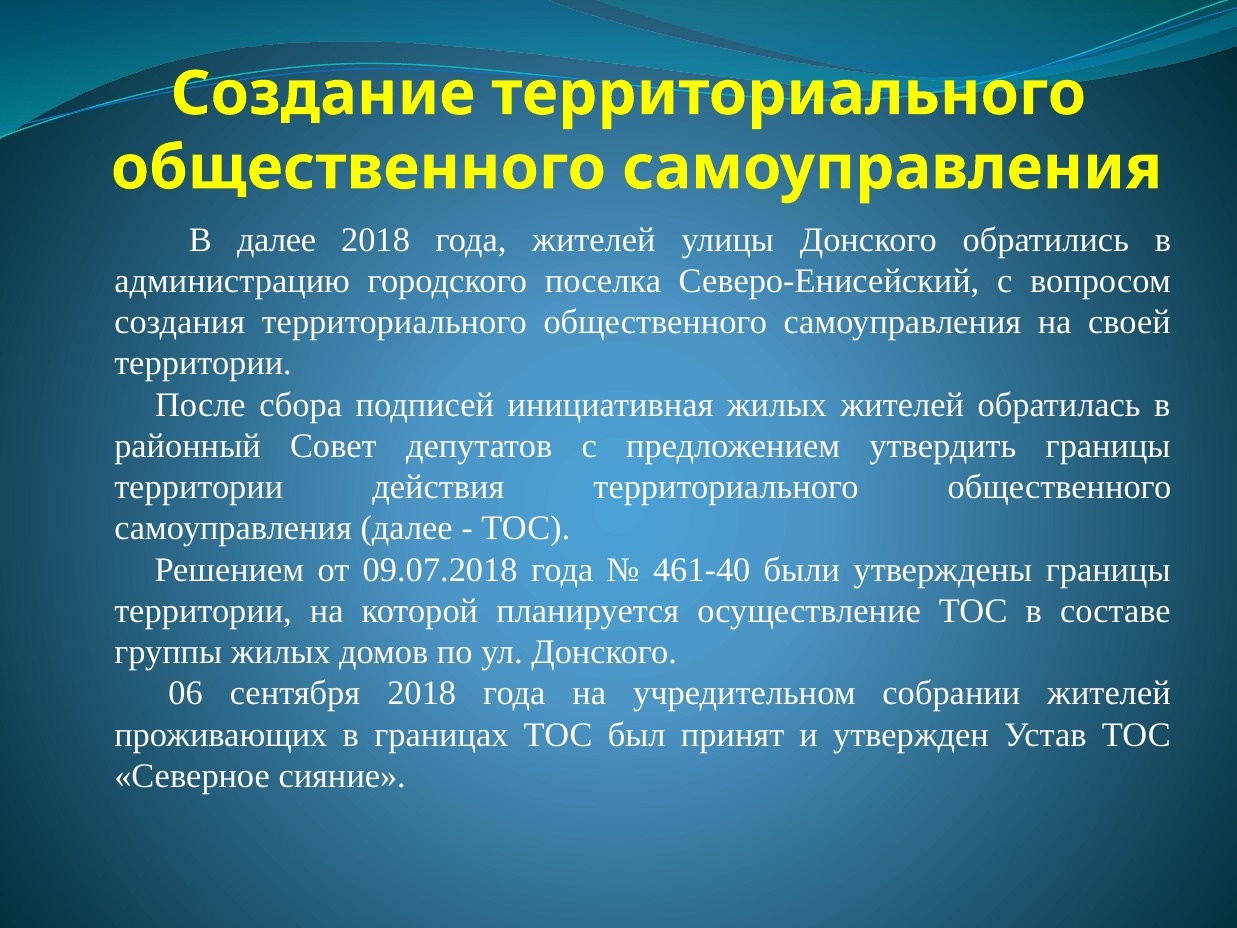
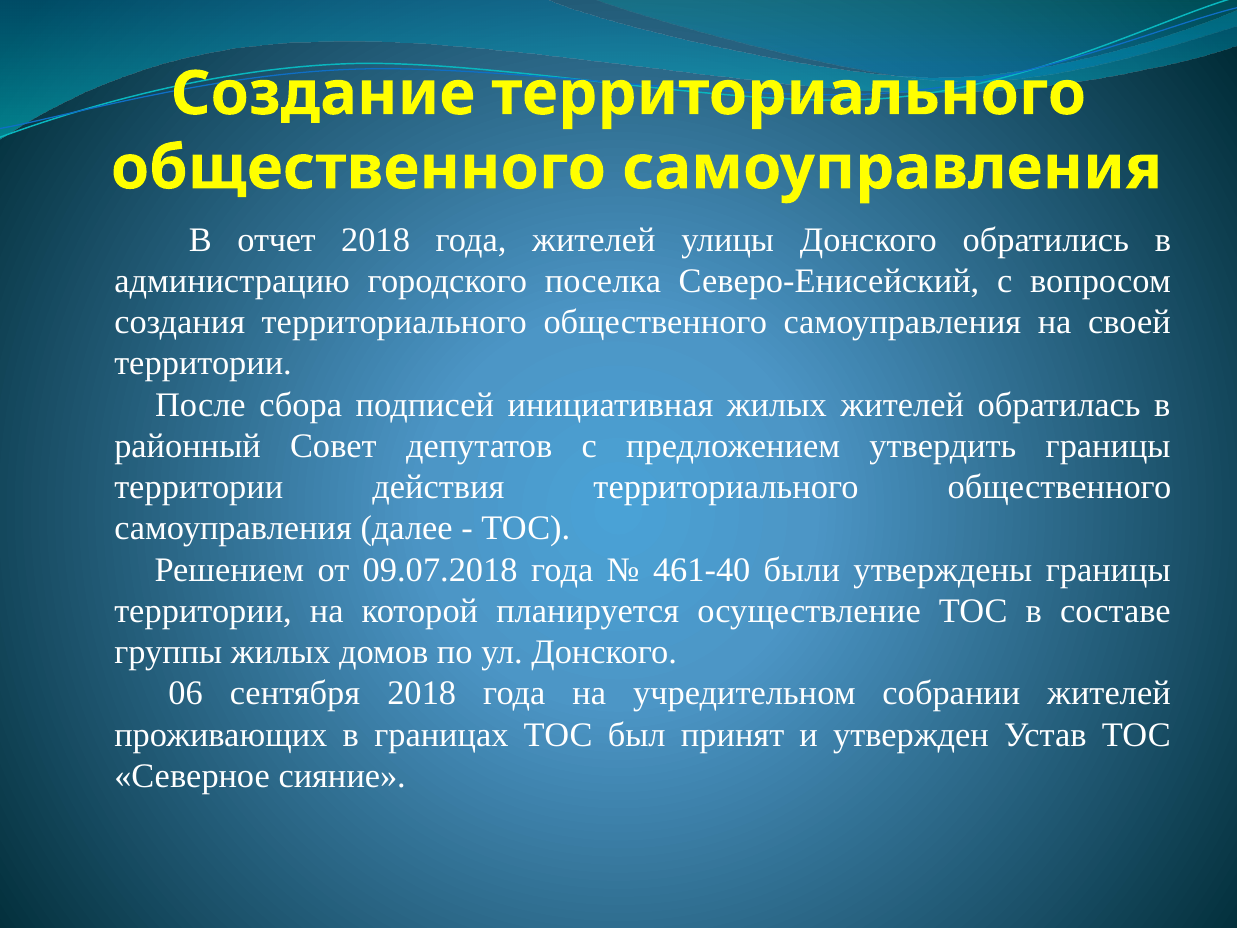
В далее: далее -> отчет (277, 240)
